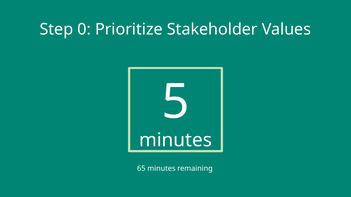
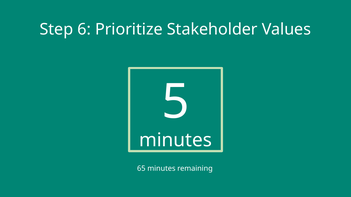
0: 0 -> 6 (84, 29)
